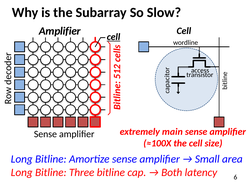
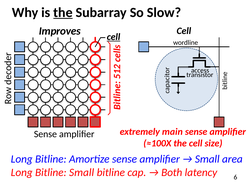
the underline: none -> present (63, 12)
Amplifier: Amplifier -> Improves (60, 31)
Bitline Three: Three -> Small (82, 172)
